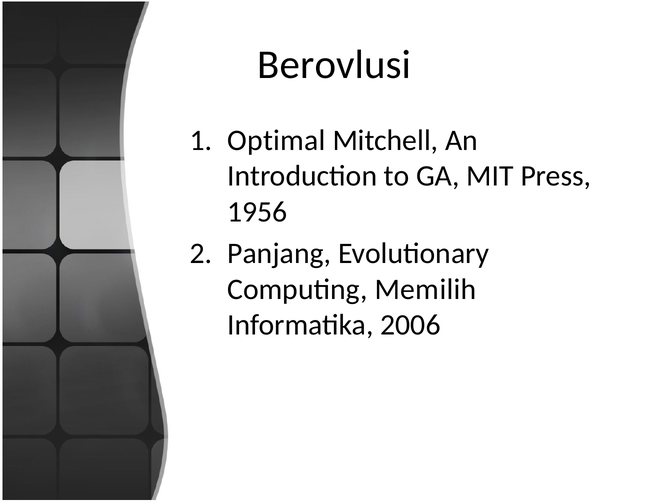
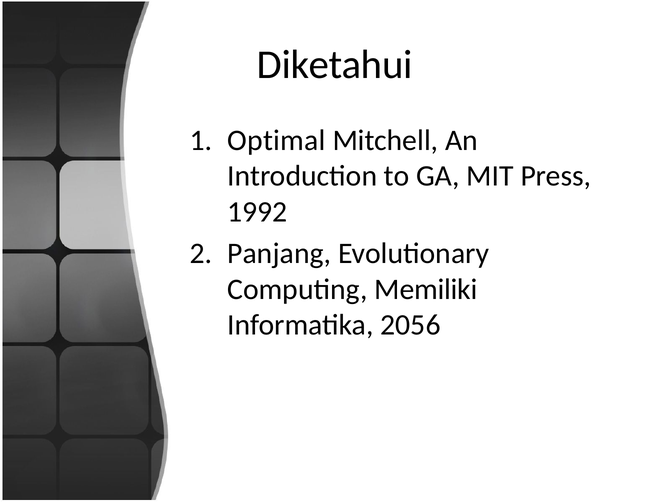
Berovlusi: Berovlusi -> Diketahui (335, 65)
1956: 1956 -> 1992 (257, 212)
Memilih: Memilih -> Memiliki (426, 289)
2006: 2006 -> 2056 (410, 325)
